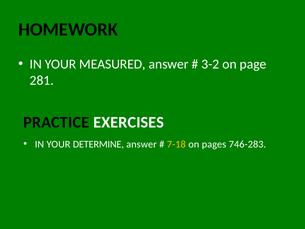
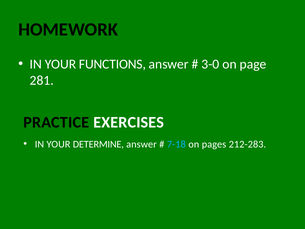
MEASURED: MEASURED -> FUNCTIONS (112, 64)
3-2: 3-2 -> 3-0 (210, 64)
7-18 colour: yellow -> light blue (176, 144)
746-283: 746-283 -> 212-283 (247, 144)
